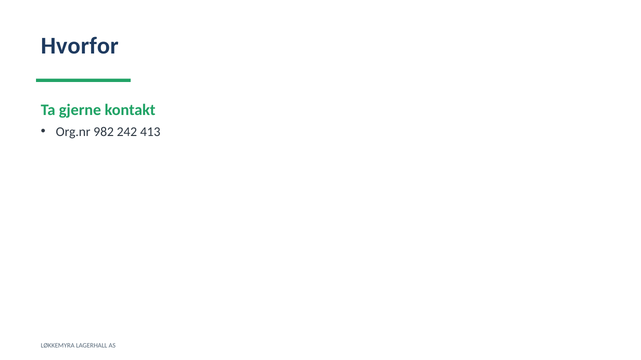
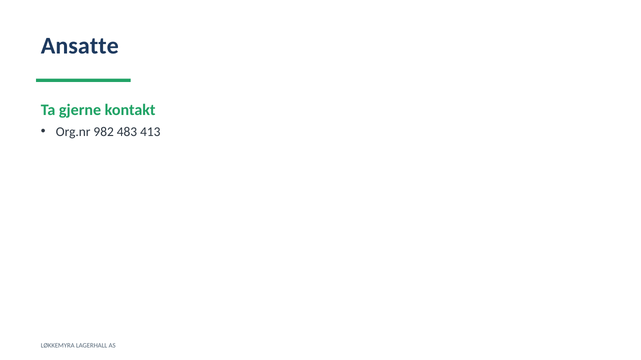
Hvorfor: Hvorfor -> Ansatte (80, 46)
242: 242 -> 483 (127, 132)
